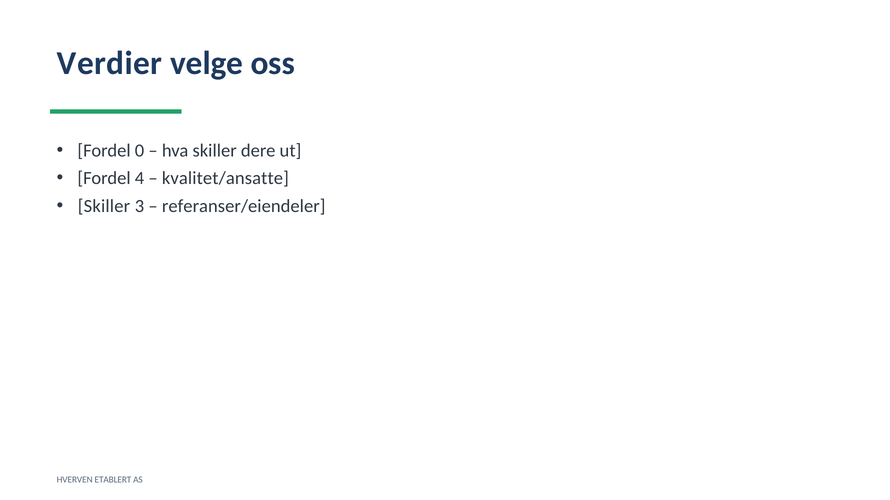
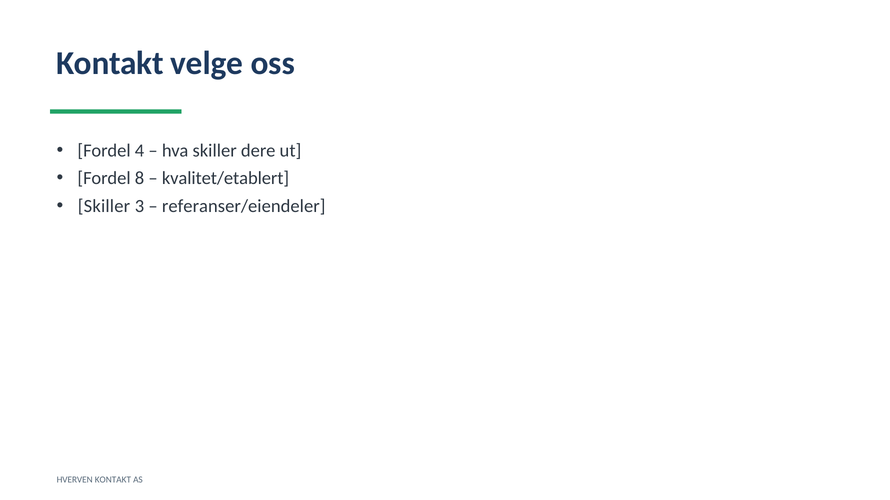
Verdier: Verdier -> Kontakt (110, 64)
0: 0 -> 4 (140, 151)
4: 4 -> 8 (140, 179)
kvalitet/ansatte: kvalitet/ansatte -> kvalitet/etablert (225, 179)
HVERVEN ETABLERT: ETABLERT -> KONTAKT (113, 480)
